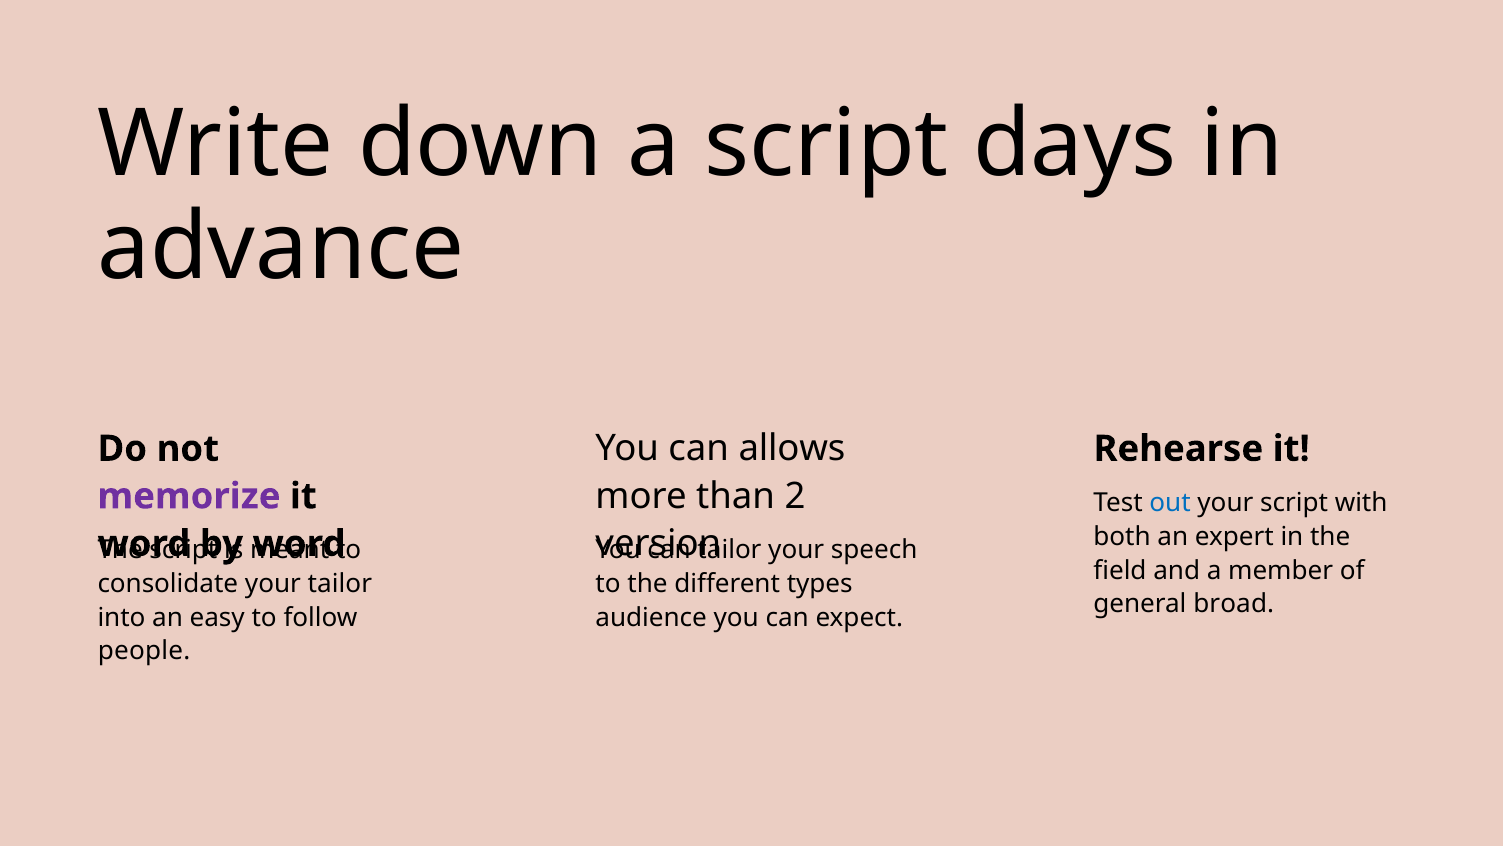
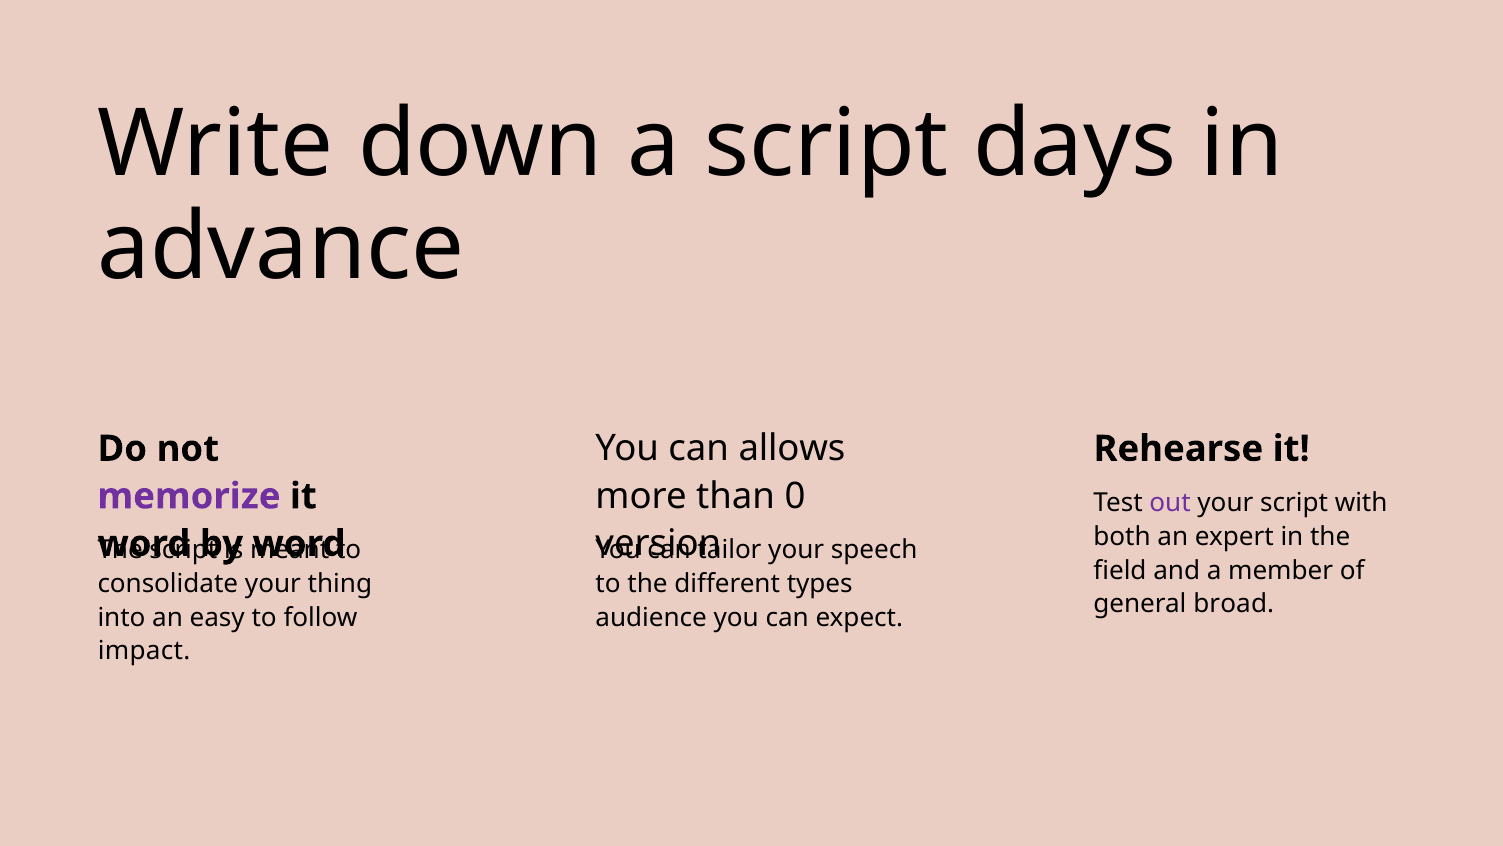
2: 2 -> 0 (795, 496)
out colour: blue -> purple (1170, 502)
your tailor: tailor -> thing (340, 583)
people: people -> impact (144, 651)
